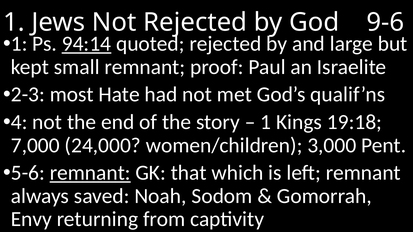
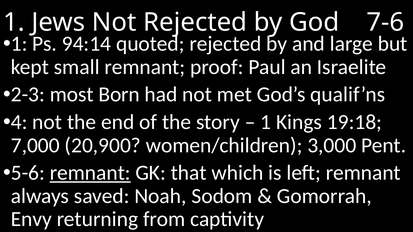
9-6: 9-6 -> 7-6 (385, 22)
94:14 underline: present -> none (86, 44)
Hate: Hate -> Born (119, 95)
24,000: 24,000 -> 20,900 (103, 145)
